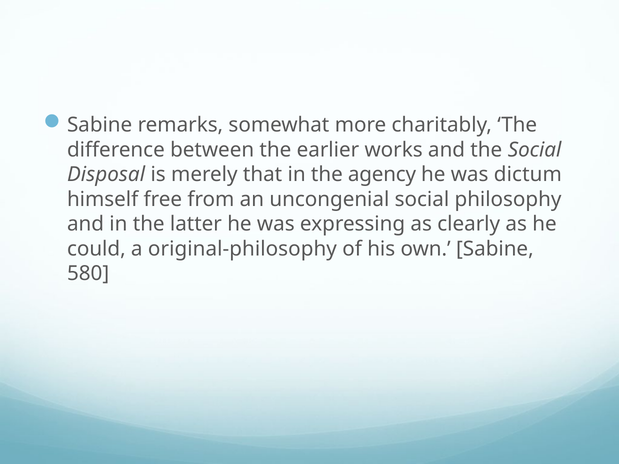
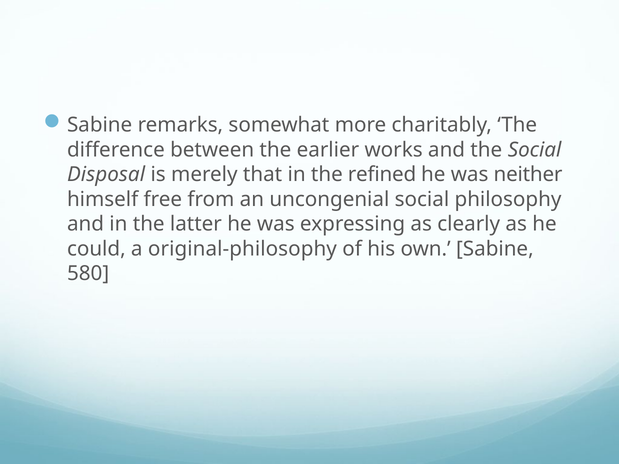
agency: agency -> refined (382, 175)
dictum: dictum -> neither (528, 175)
